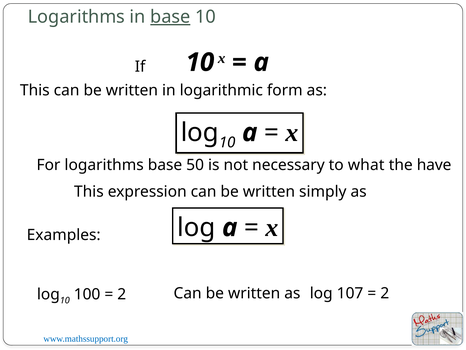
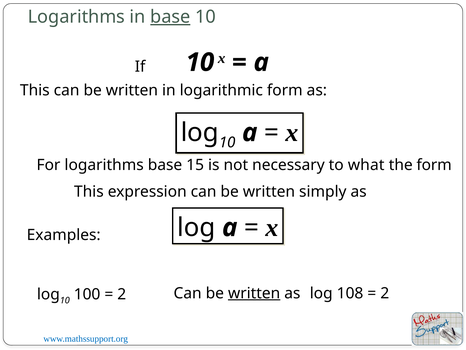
50: 50 -> 15 (195, 165)
the have: have -> form (434, 165)
written underline: none -> present (254, 293)
107: 107 -> 108 (350, 293)
